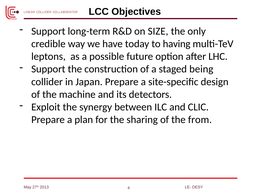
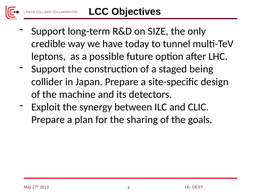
having: having -> tunnel (177, 44)
from: from -> goals (200, 120)
